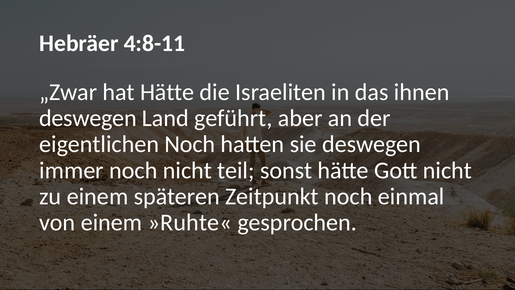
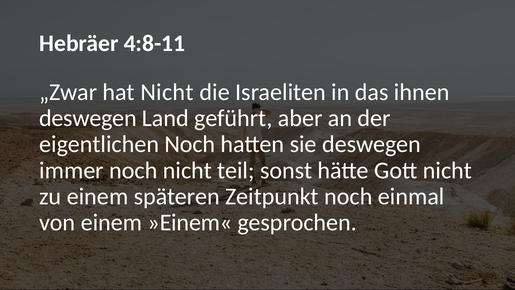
hat Hätte: Hätte -> Nicht (167, 92)
»Ruhte«: »Ruhte« -> »Einem« (190, 222)
